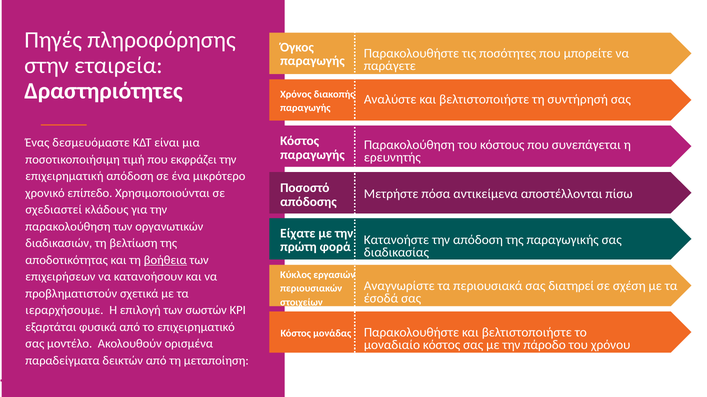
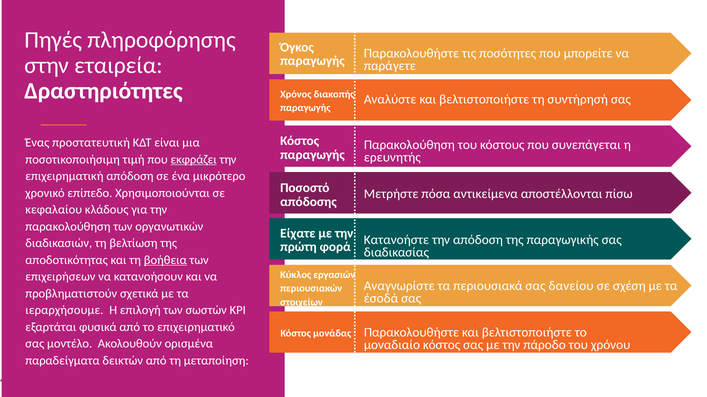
δεσμευόμαστε: δεσμευόμαστε -> προστατευτική (91, 143)
εκφράζει underline: none -> present (194, 160)
σχεδιαστεί: σχεδιαστεί -> κεφαλαίου (54, 210)
διατηρεί: διατηρεί -> δανείου (571, 286)
